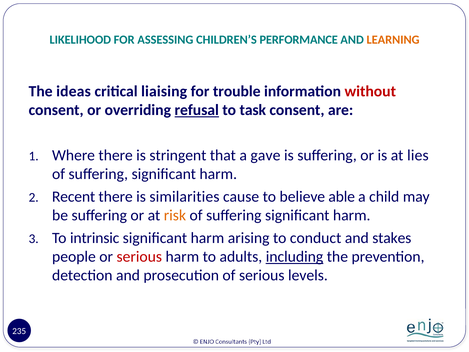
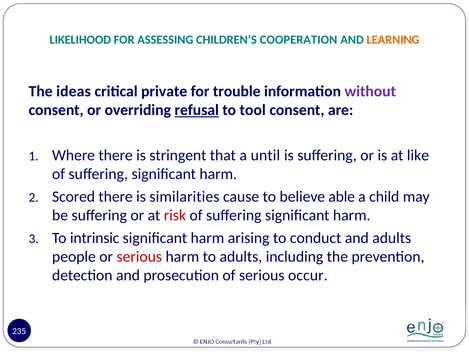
PERFORMANCE: PERFORMANCE -> COOPERATION (299, 40)
liaising: liaising -> private (164, 91)
without colour: red -> purple (370, 91)
task: task -> tool (253, 110)
gave: gave -> until (265, 155)
lies: lies -> like (418, 155)
Recent: Recent -> Scored (74, 196)
risk colour: orange -> red (175, 215)
and stakes: stakes -> adults (392, 238)
including underline: present -> none (295, 257)
levels: levels -> occur (308, 275)
